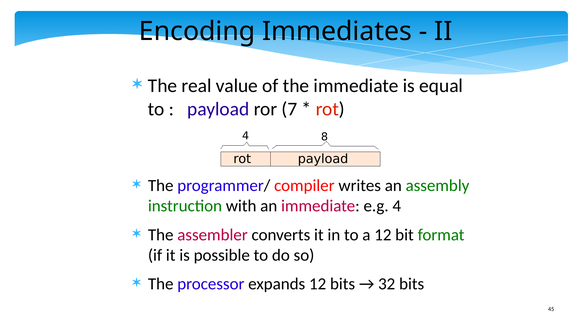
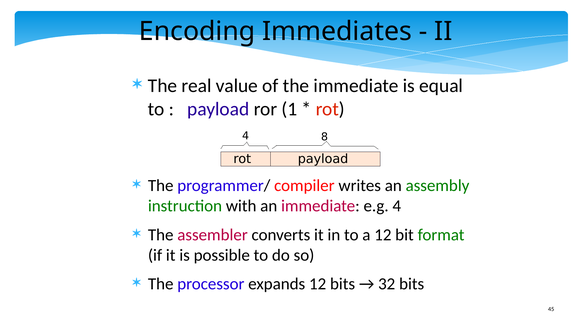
7: 7 -> 1 (289, 109)
